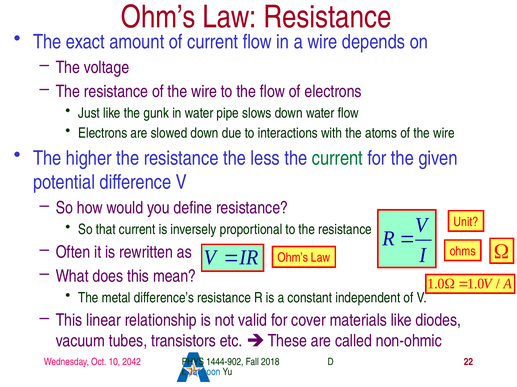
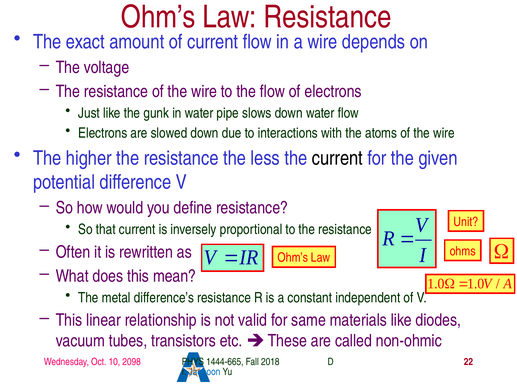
current colour: green -> black (337, 158)
cover: cover -> same (309, 321)
2042: 2042 -> 2098 (132, 363)
1444-902: 1444-902 -> 1444-665 (225, 363)
